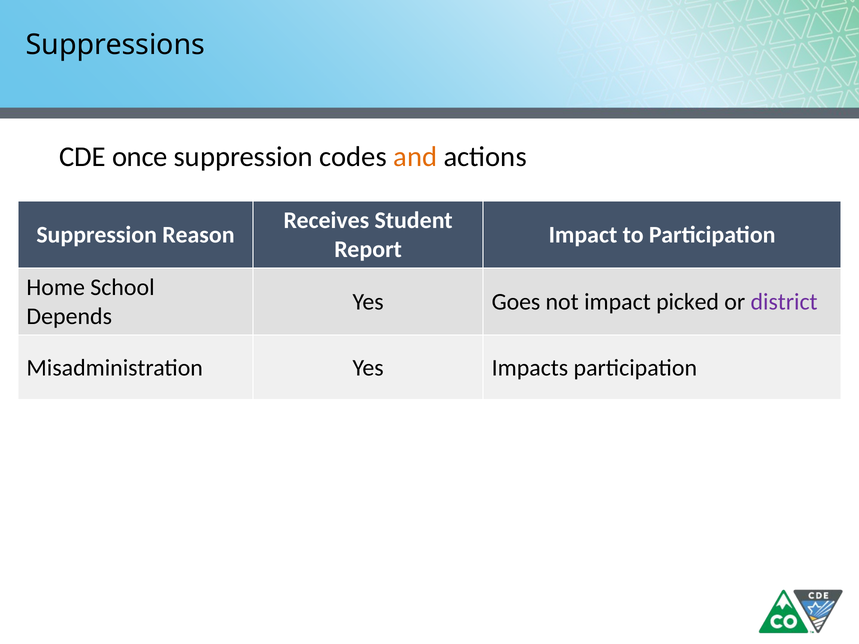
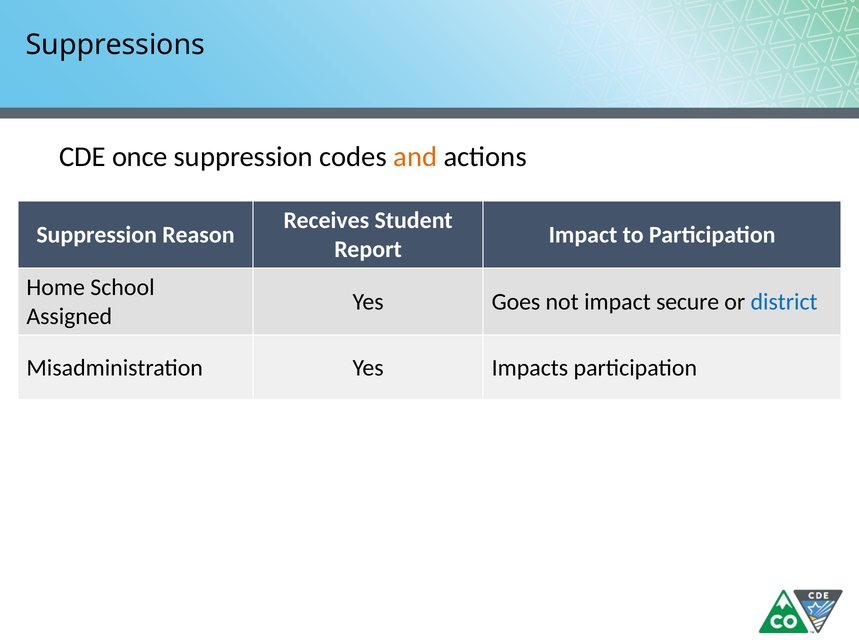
picked: picked -> secure (688, 302)
district colour: purple -> blue (784, 302)
Depends: Depends -> Assigned (69, 317)
